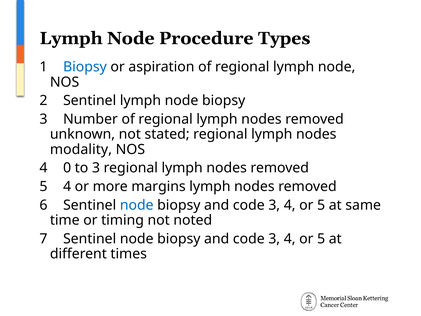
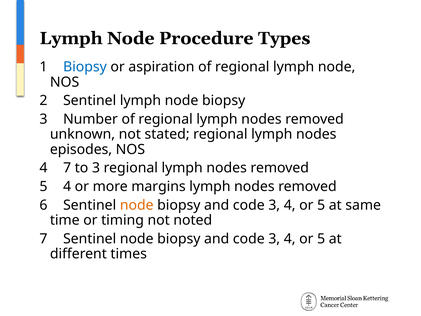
modality: modality -> episodes (81, 149)
4 0: 0 -> 7 (67, 168)
node colour: blue -> orange (137, 205)
